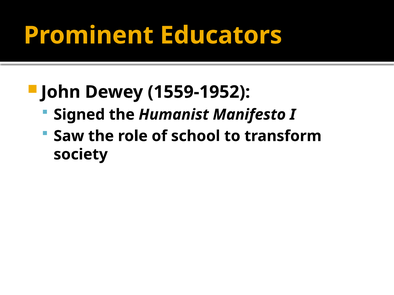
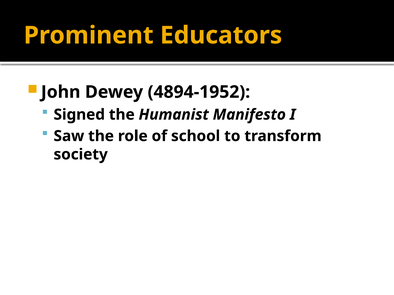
1559-1952: 1559-1952 -> 4894-1952 (199, 92)
